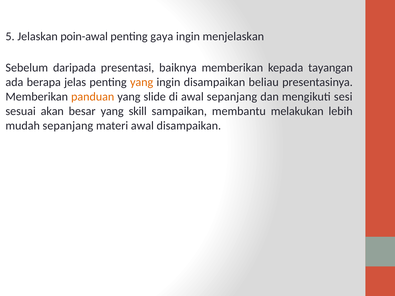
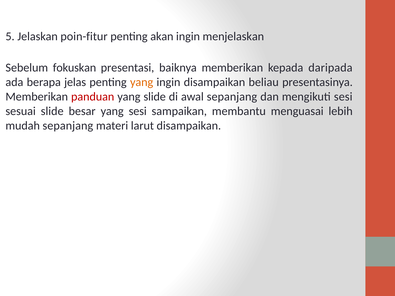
poin-awal: poin-awal -> poin-fitur (84, 36)
gaya: gaya -> akan (162, 36)
daripada: daripada -> fokuskan (74, 68)
tayangan: tayangan -> daripada (330, 68)
panduan colour: orange -> red (93, 97)
sesuai akan: akan -> slide (52, 111)
yang skill: skill -> sesi (138, 111)
melakukan: melakukan -> menguasai (297, 111)
materi awal: awal -> larut (142, 126)
